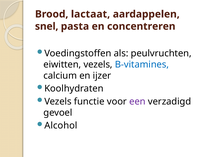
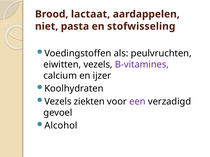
snel: snel -> niet (47, 26)
concentreren: concentreren -> stofwisseling (141, 26)
B-vitamines colour: blue -> purple (142, 65)
functie: functie -> ziekten (89, 102)
